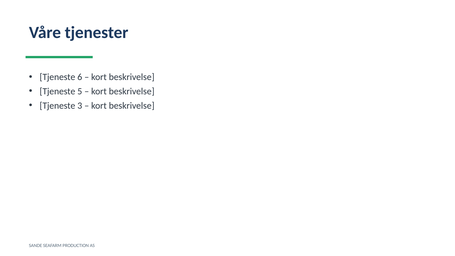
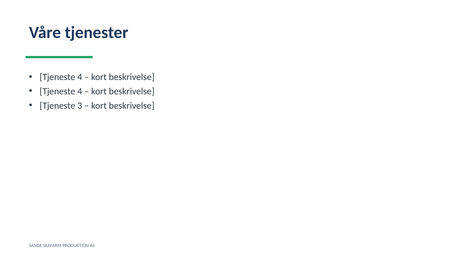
6: 6 -> 4 (80, 77)
5: 5 -> 4 (80, 91)
